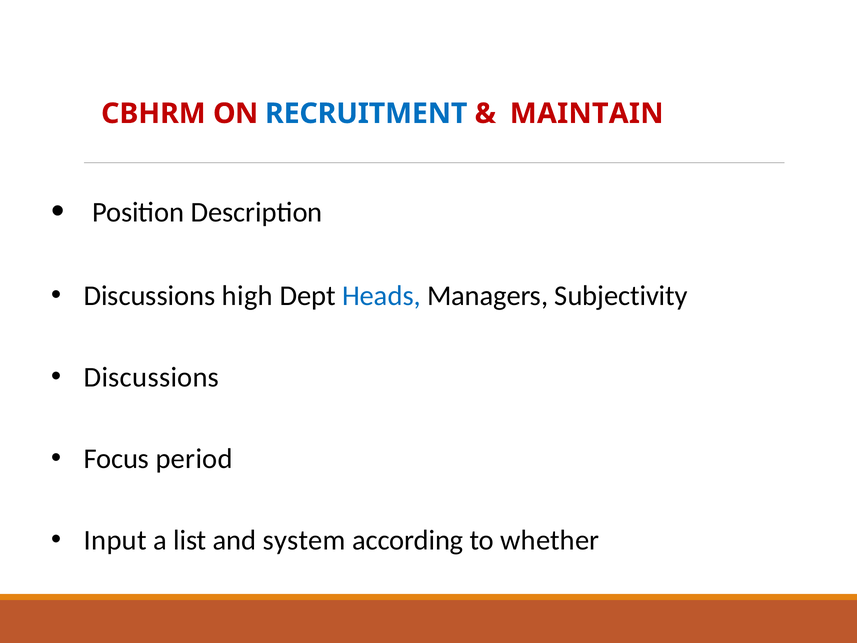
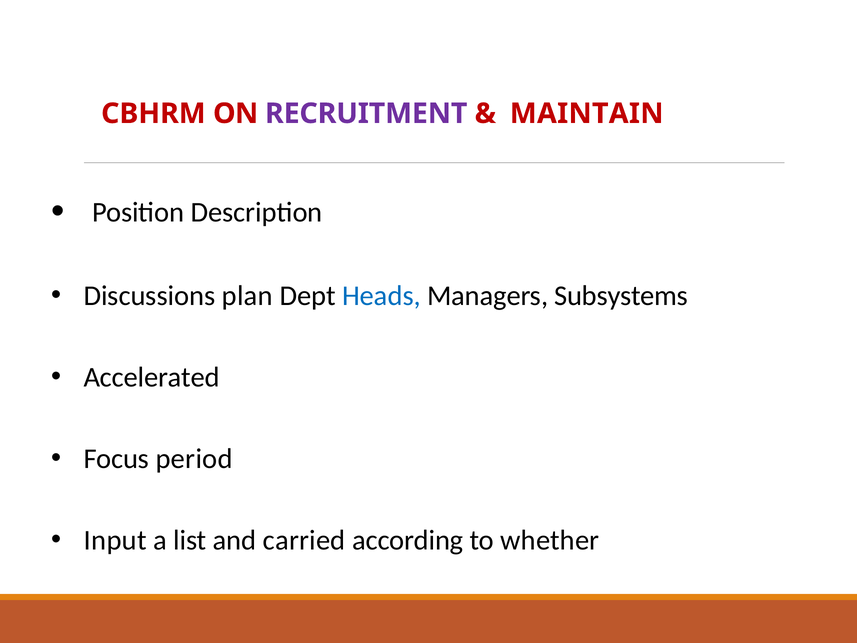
RECRUITMENT colour: blue -> purple (366, 114)
high: high -> plan (247, 296)
Subjectivity: Subjectivity -> Subsystems (621, 296)
Discussions: Discussions -> Accelerated (152, 377)
system: system -> carried (304, 540)
